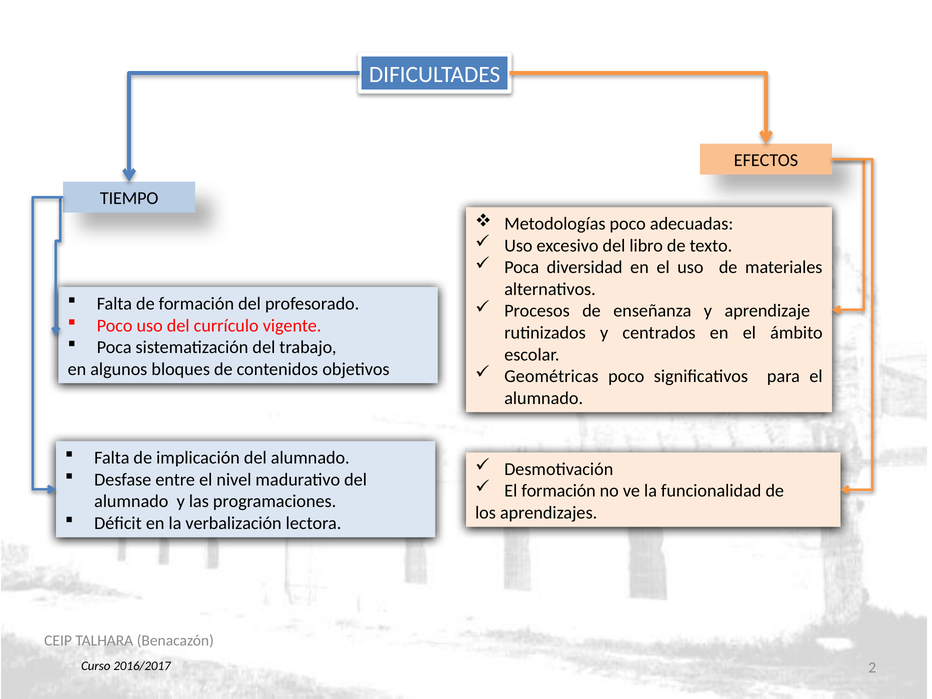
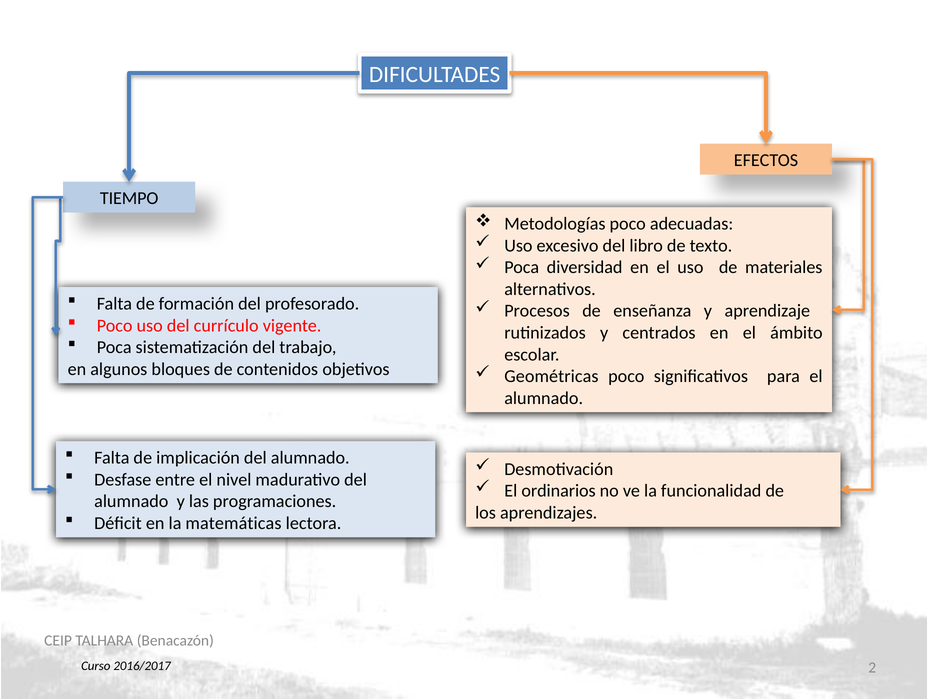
El formación: formación -> ordinarios (559, 491)
verbalización: verbalización -> matemáticas (233, 523)
